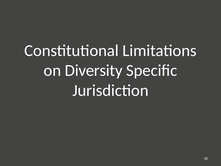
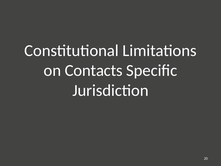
Diversity: Diversity -> Contacts (94, 70)
